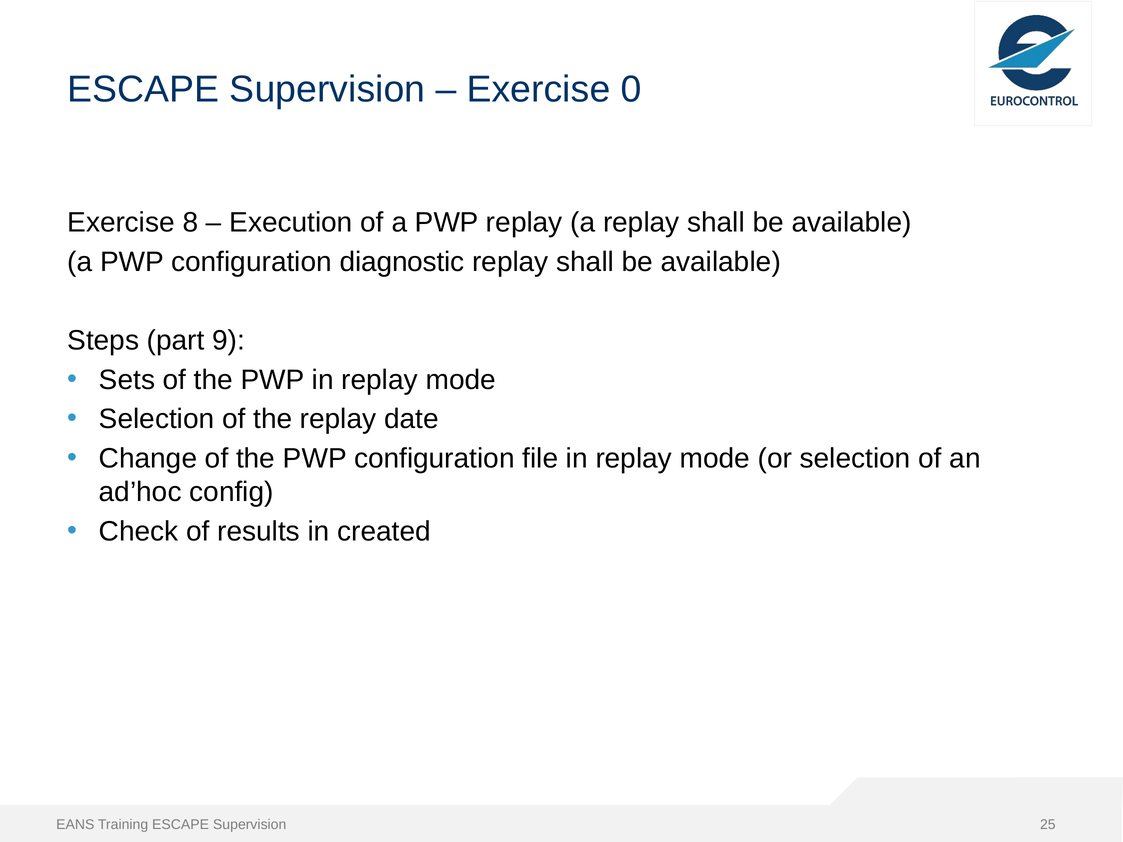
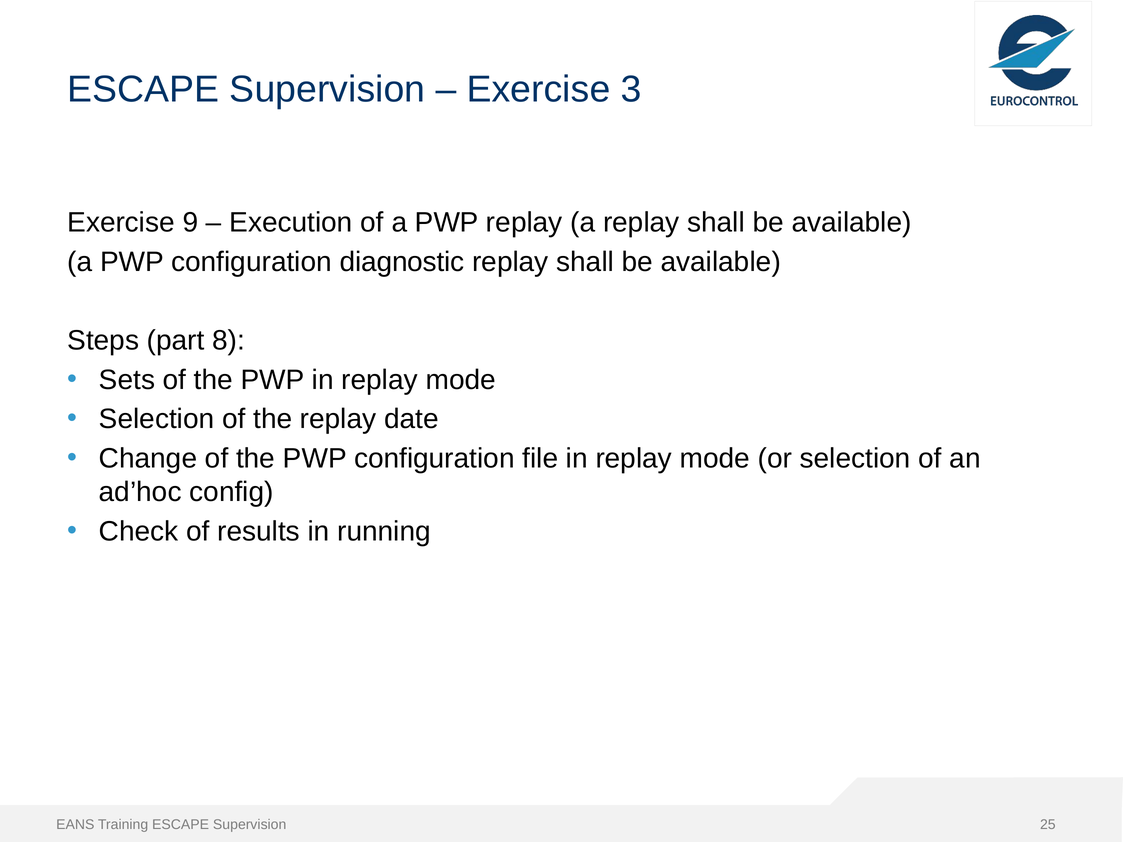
0: 0 -> 3 (631, 89)
8: 8 -> 9 (190, 223)
9: 9 -> 8 (229, 341)
created: created -> running (384, 532)
